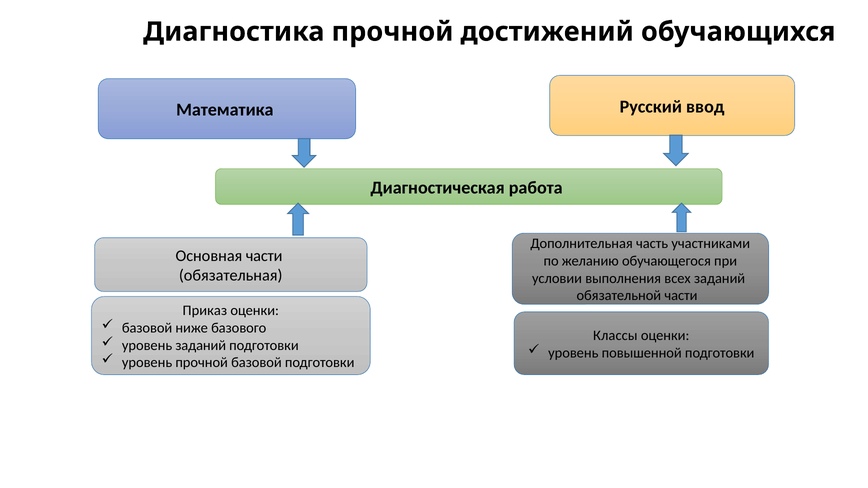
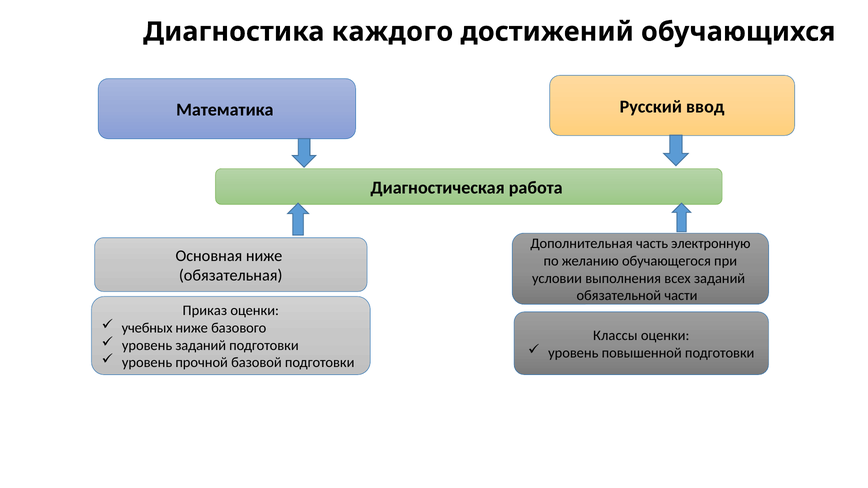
Диагностика прочной: прочной -> каждого (392, 32)
участниками: участниками -> электронную (711, 244)
Основная части: части -> ниже (264, 256)
базовой: базовой -> учебных (147, 328)
